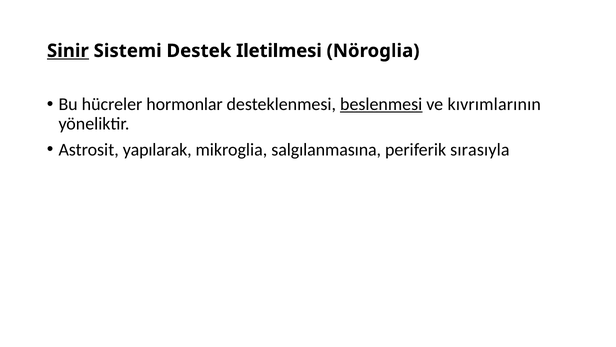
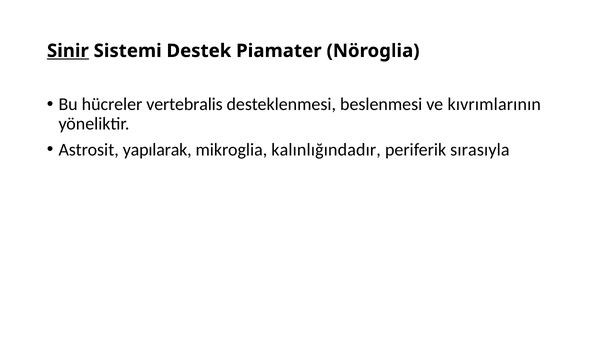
Iletilmesi: Iletilmesi -> Piamater (279, 51)
hormonlar: hormonlar -> vertebralis (185, 104)
beslenmesi underline: present -> none (381, 104)
salgılanmasına: salgılanmasına -> kalınlığındadır (326, 149)
